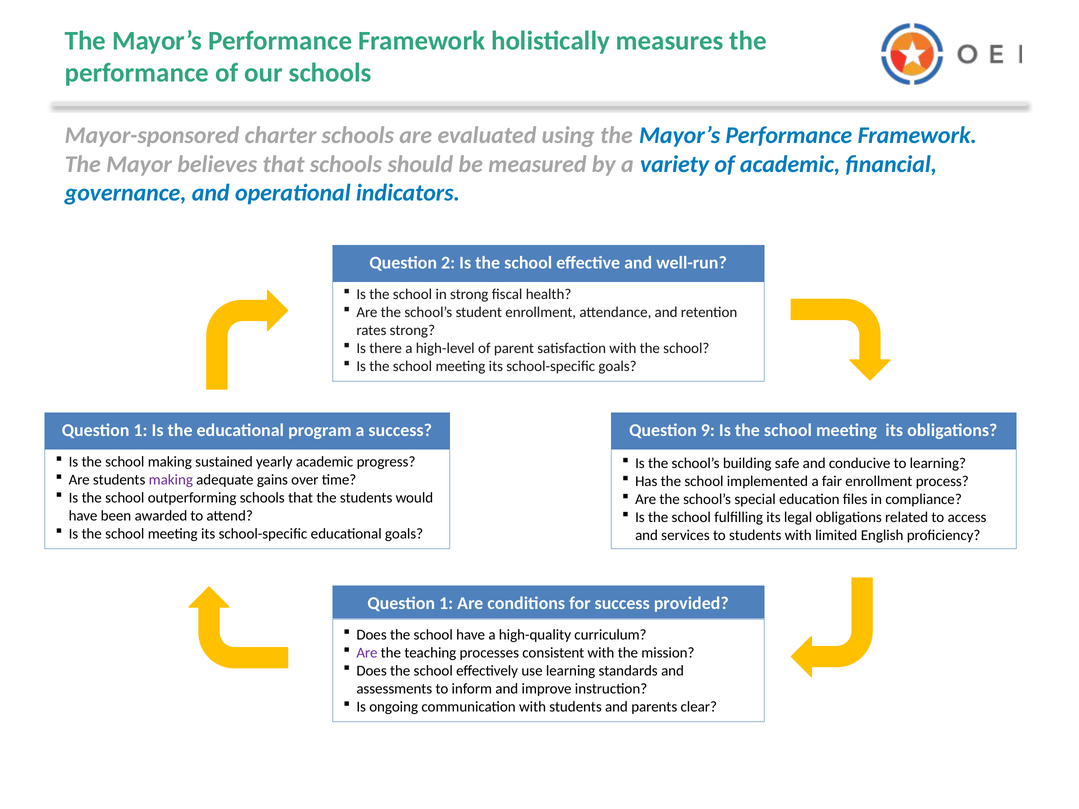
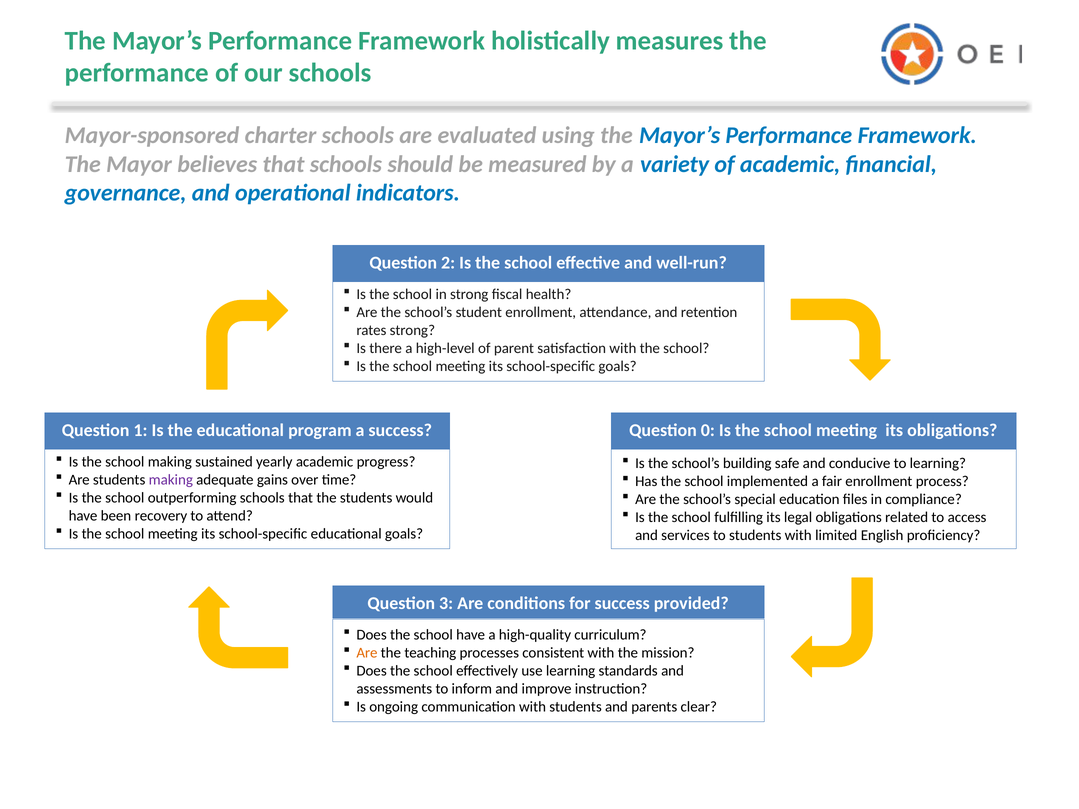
9: 9 -> 0 (708, 430)
awarded: awarded -> recovery (161, 516)
1: 1 -> 3 (446, 603)
Are colour: purple -> orange (367, 653)
